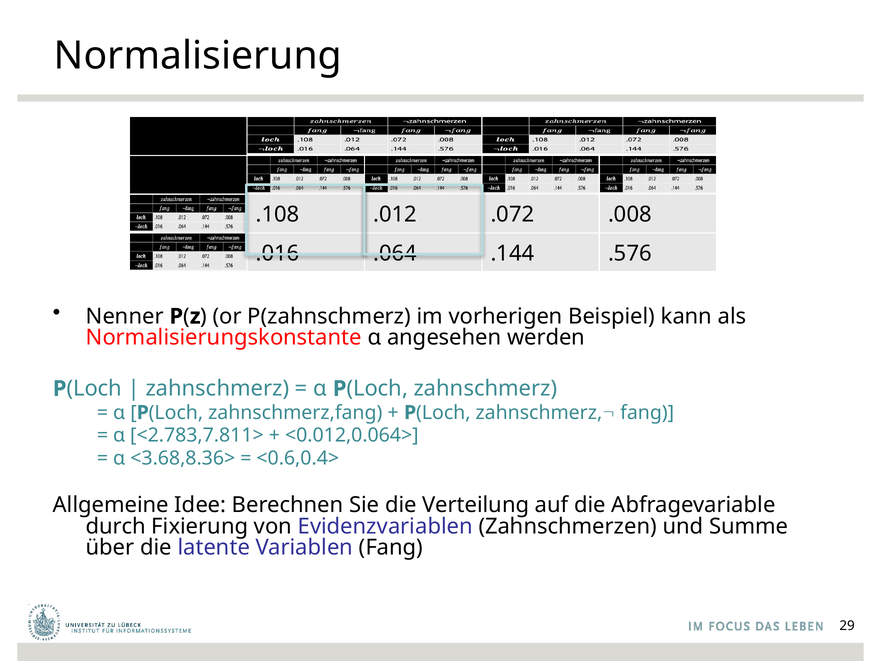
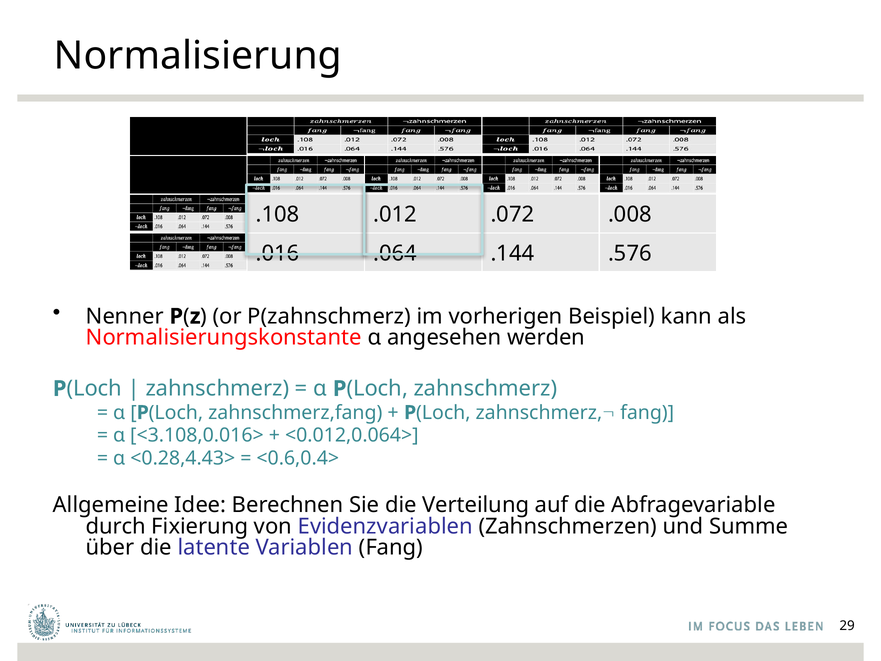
<2.783,7.811>: <2.783,7.811> -> <3.108,0.016> (197, 435)
<3.68,8.36>: <3.68,8.36> -> <0.28,4.43> (183, 458)
